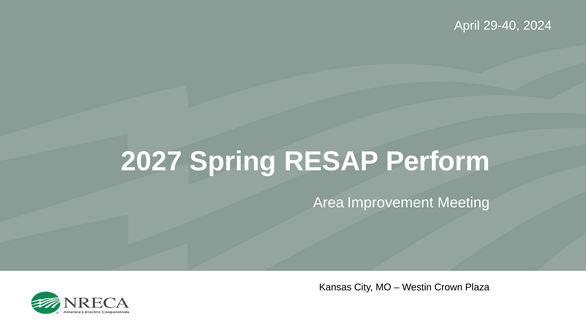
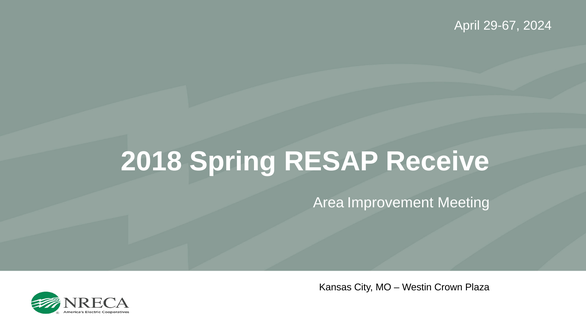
29-40: 29-40 -> 29-67 (502, 26)
2027: 2027 -> 2018 (151, 161)
Perform: Perform -> Receive (438, 161)
